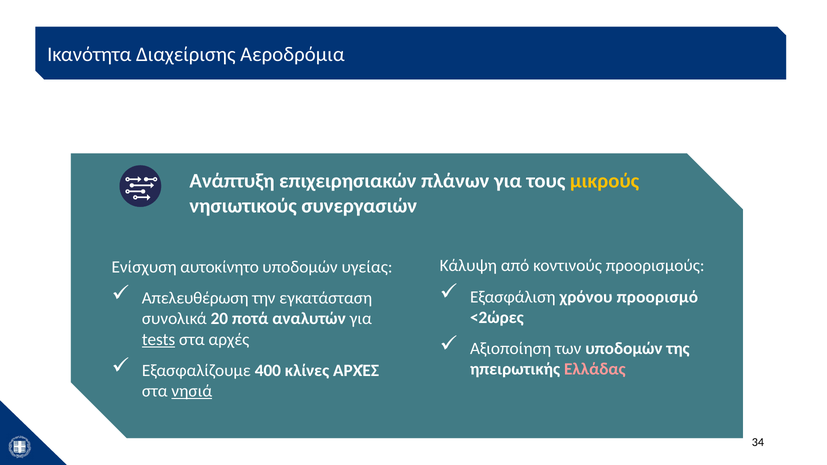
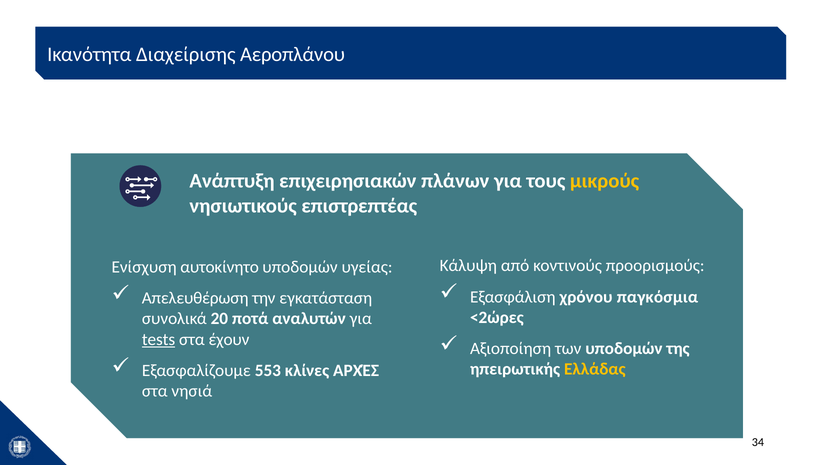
Αεροδρόμια: Αεροδρόμια -> Αεροπλάνου (293, 55)
συνεργασιών: συνεργασιών -> επιστρεπτέας (359, 206)
προορισμό: προορισμό -> παγκόσμια (657, 297)
στα αρχές: αρχές -> έχουν (229, 340)
400: 400 -> 553 (268, 371)
Ελλάδας colour: pink -> yellow (595, 369)
νησιά underline: present -> none (192, 391)
